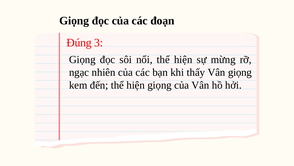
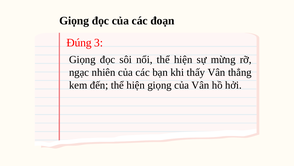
Vân giọng: giọng -> thẳng (240, 72)
